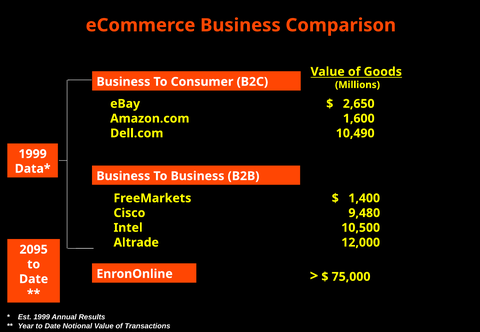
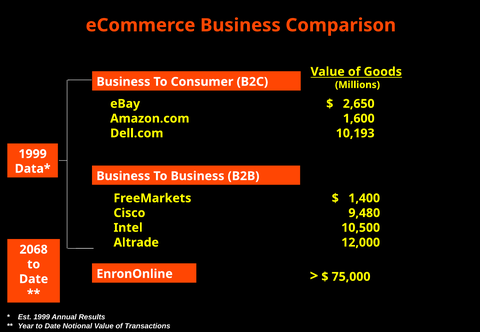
10,490: 10,490 -> 10,193 (355, 133)
2095: 2095 -> 2068 (34, 250)
